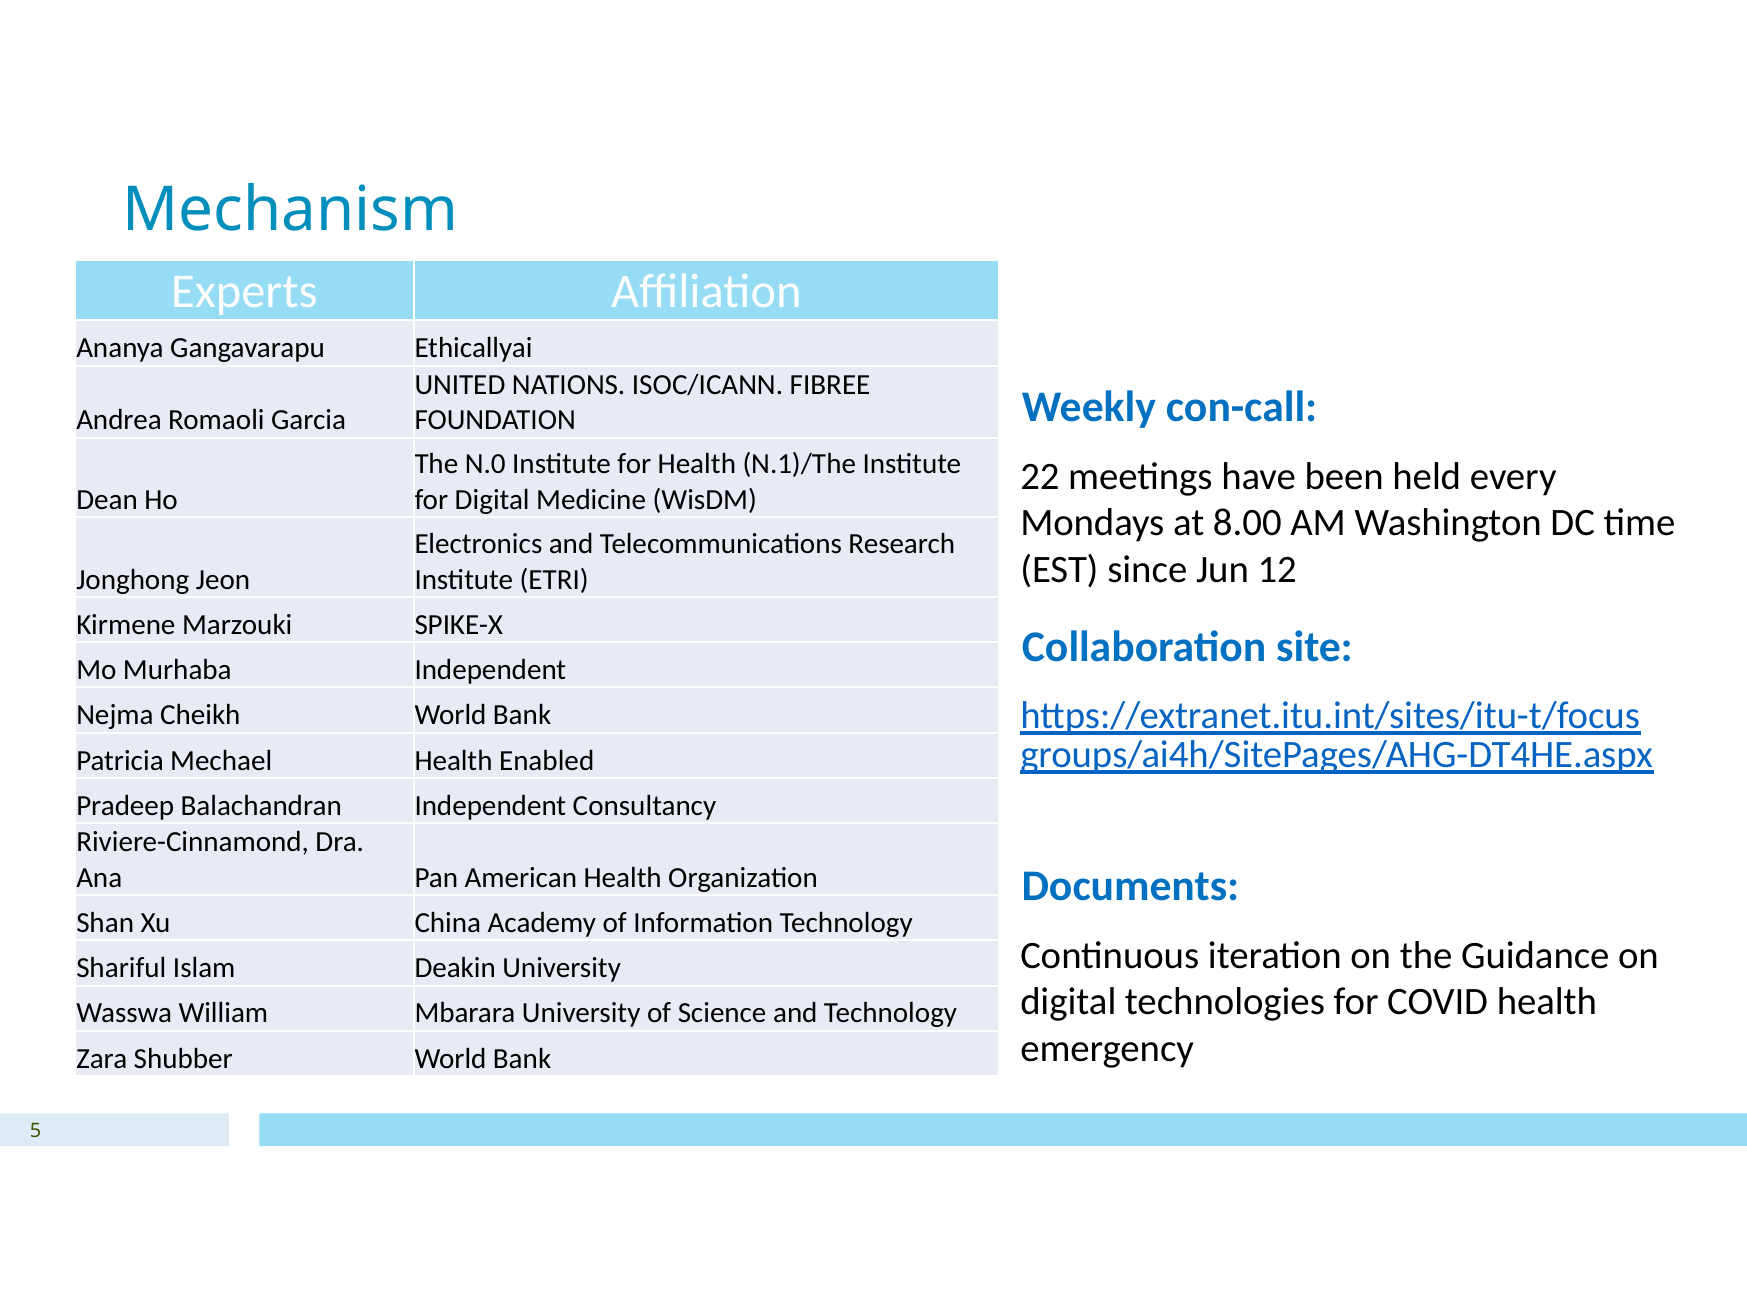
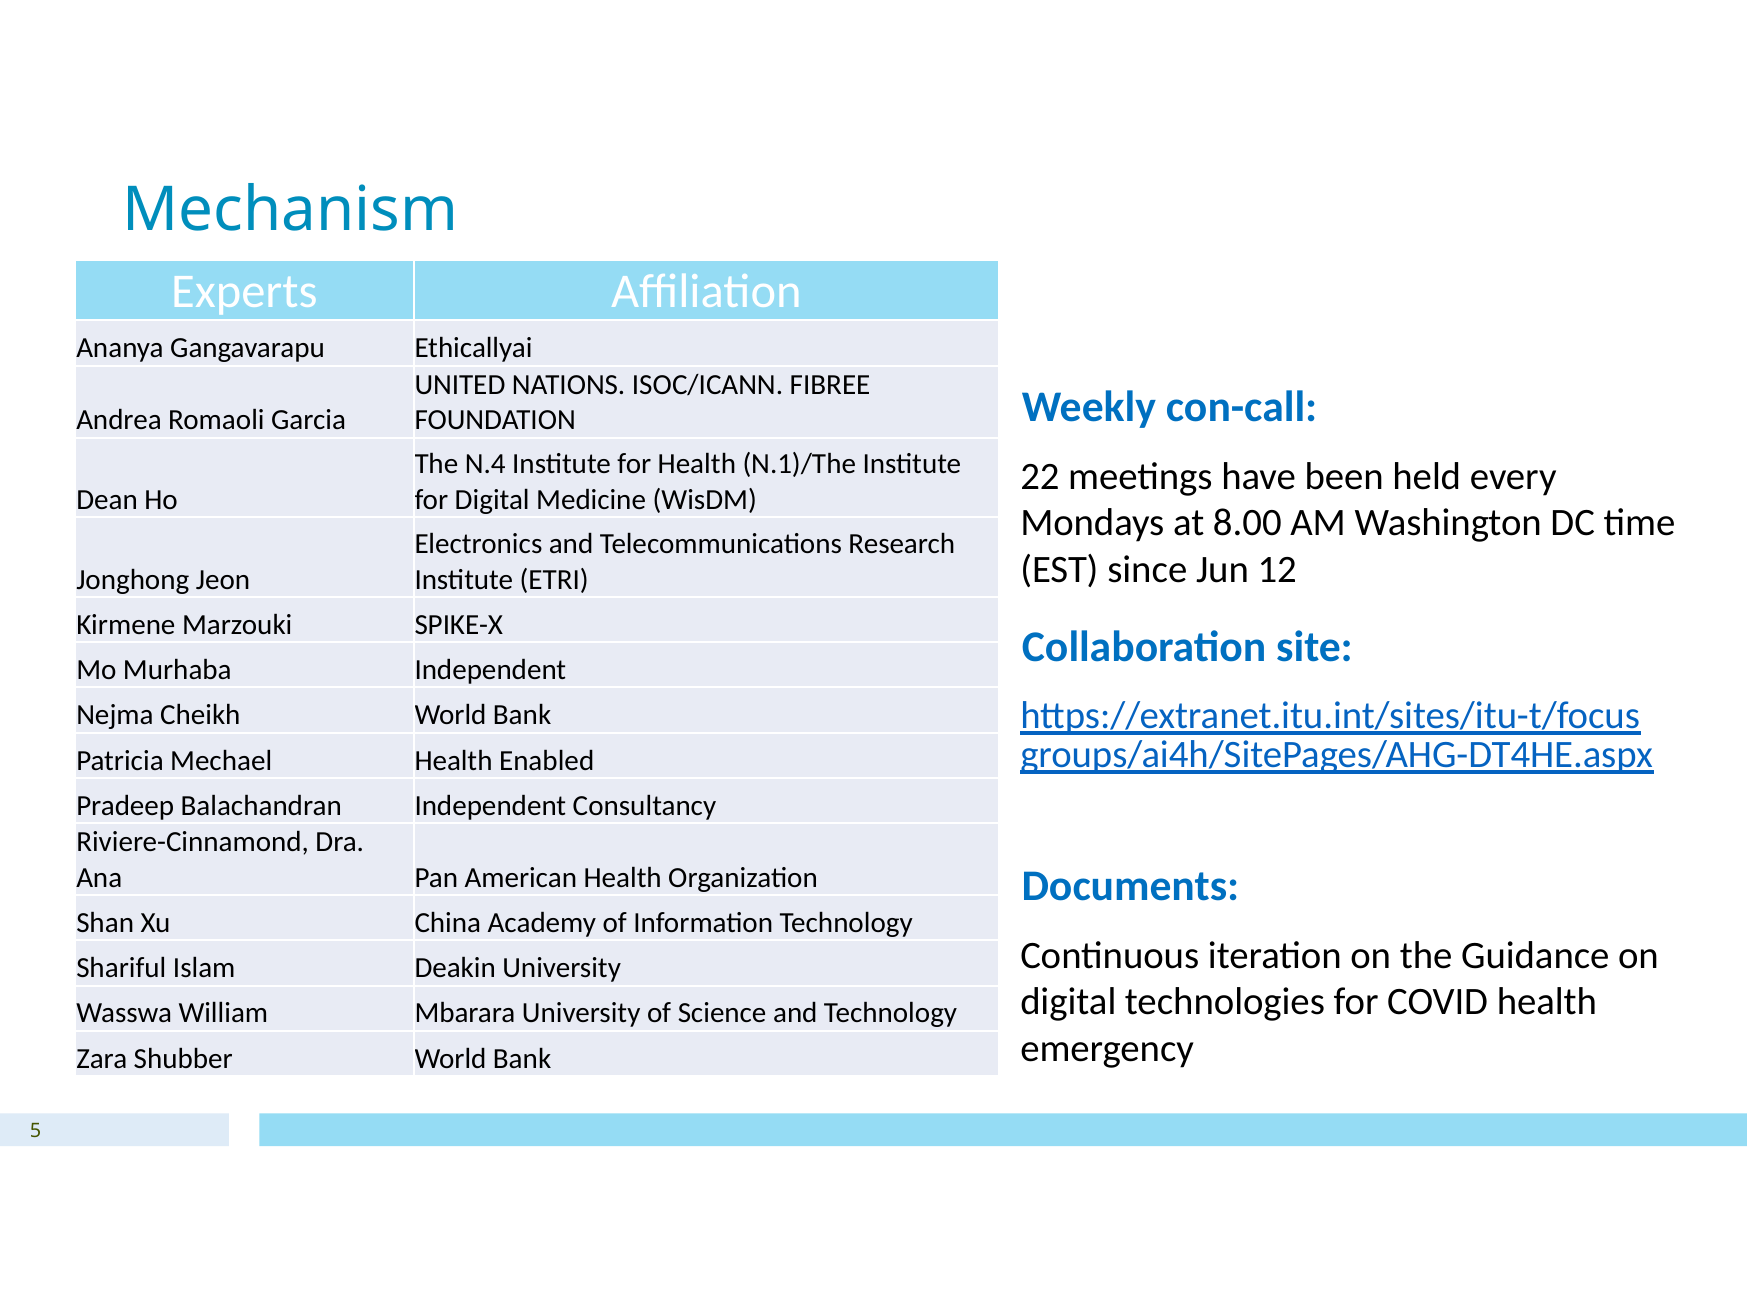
N.0: N.0 -> N.4 (485, 464)
